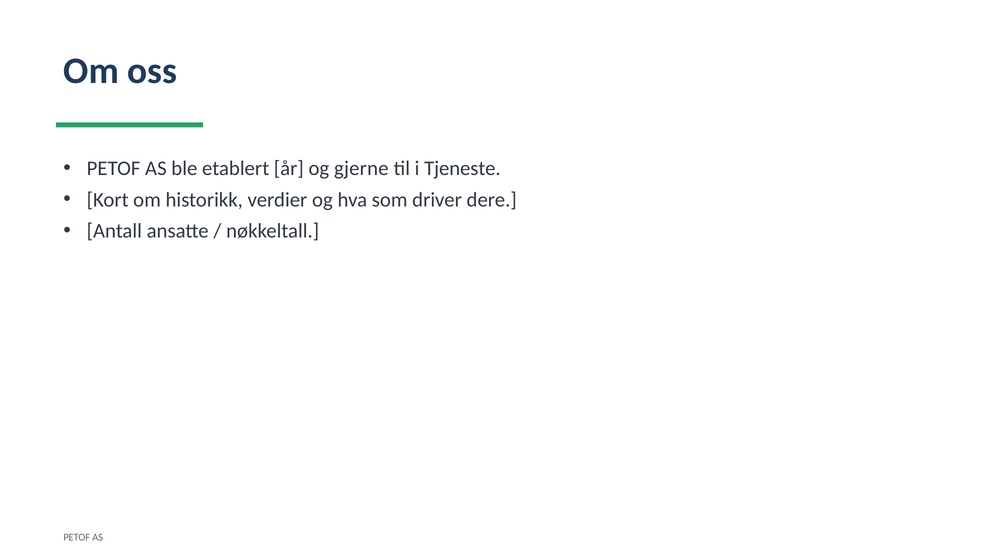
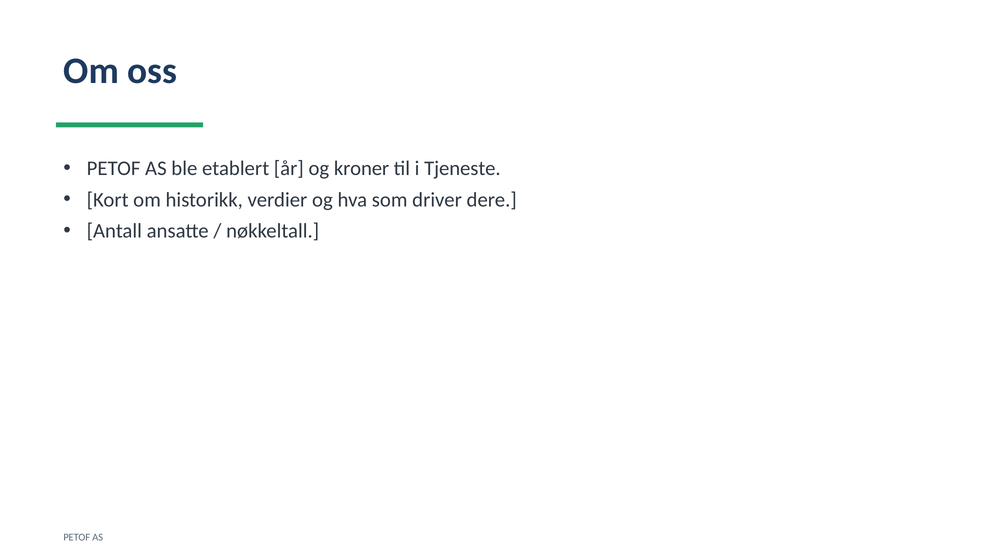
gjerne: gjerne -> kroner (362, 169)
